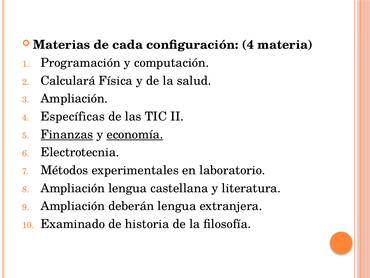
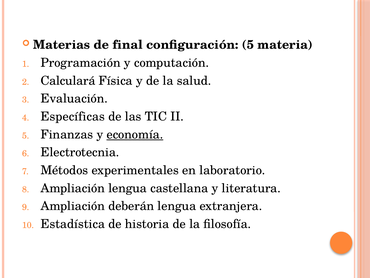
cada: cada -> final (128, 45)
configuración 4: 4 -> 5 (248, 45)
Ampliación: Ampliación -> Evaluación (74, 98)
Finanzas underline: present -> none (67, 134)
Examinado: Examinado -> Estadística (73, 224)
